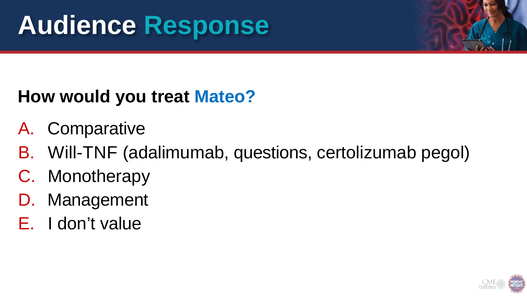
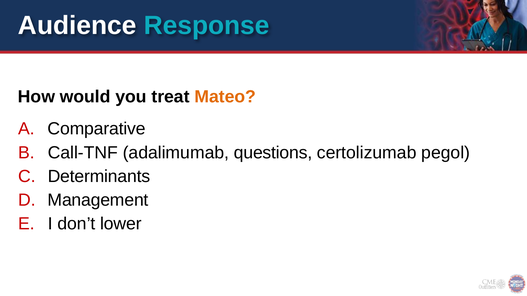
Mateo colour: blue -> orange (225, 97)
Will-TNF: Will-TNF -> Call-TNF (83, 153)
Monotherapy: Monotherapy -> Determinants (99, 177)
value: value -> lower (121, 224)
